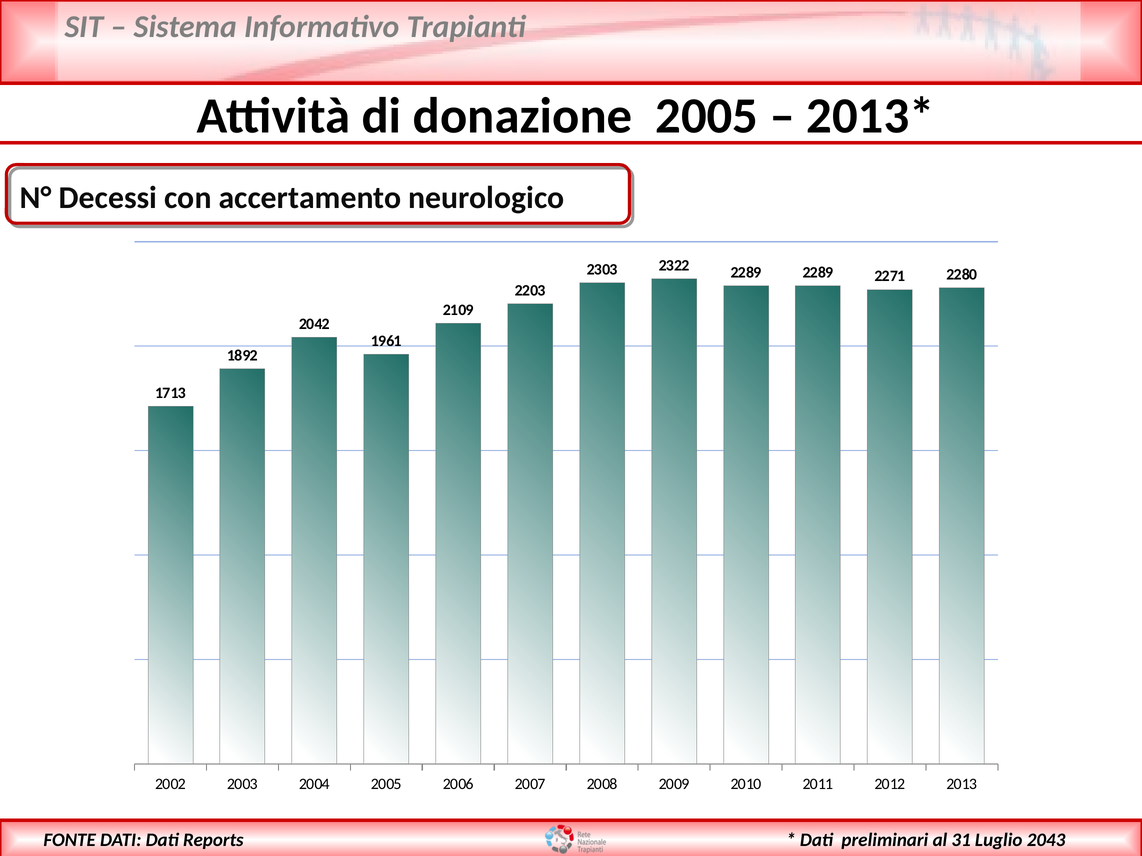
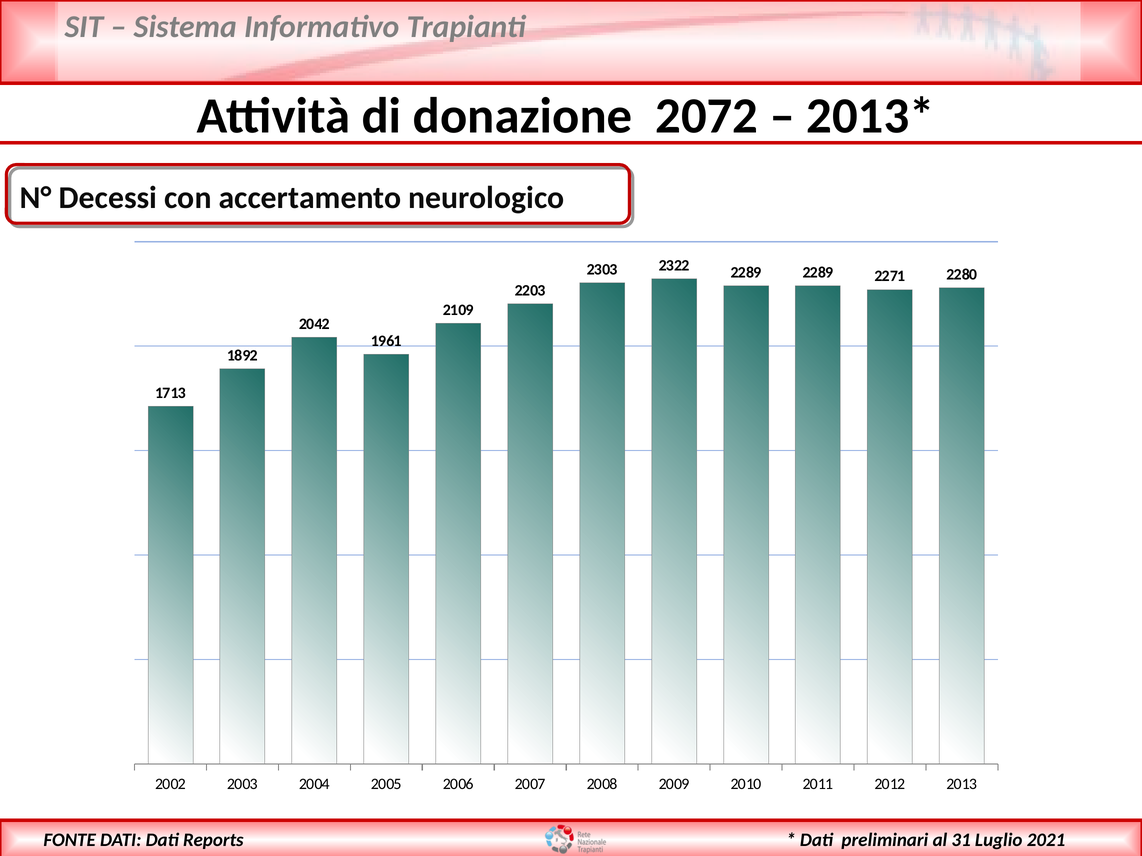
donazione 2005: 2005 -> 2072 (707, 116)
2043: 2043 -> 2021 (1046, 840)
